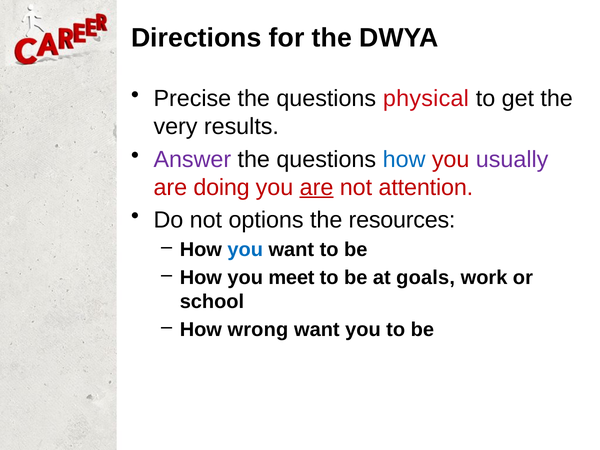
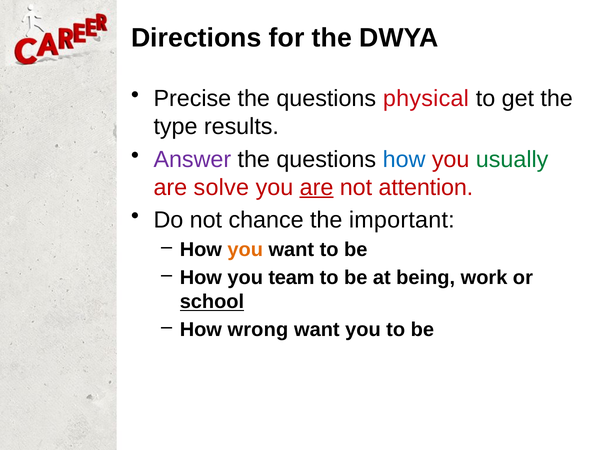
very: very -> type (176, 127)
usually colour: purple -> green (512, 159)
doing: doing -> solve (221, 187)
options: options -> chance (266, 220)
resources: resources -> important (402, 220)
you colour: blue -> orange (245, 250)
meet: meet -> team (291, 278)
goals: goals -> being (426, 278)
school underline: none -> present (212, 302)
